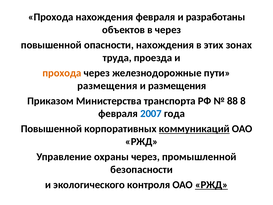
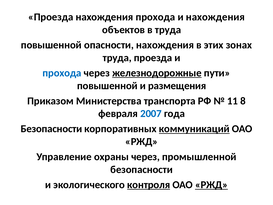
Прохода: Прохода -> Проезда (51, 17)
нахождения февраля: февраля -> прохода (155, 17)
и разработаны: разработаны -> нахождения (215, 17)
в через: через -> труда (168, 30)
прохода colour: orange -> blue (62, 73)
железнодорожные underline: none -> present (157, 73)
размещения: размещения -> повышенной (107, 86)
88: 88 -> 11 (233, 101)
Повышенной: Повышенной -> Безопасности (51, 129)
контроля underline: none -> present (149, 185)
